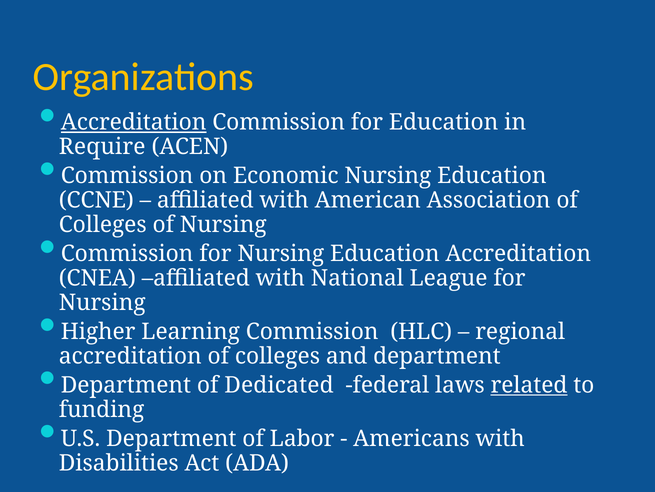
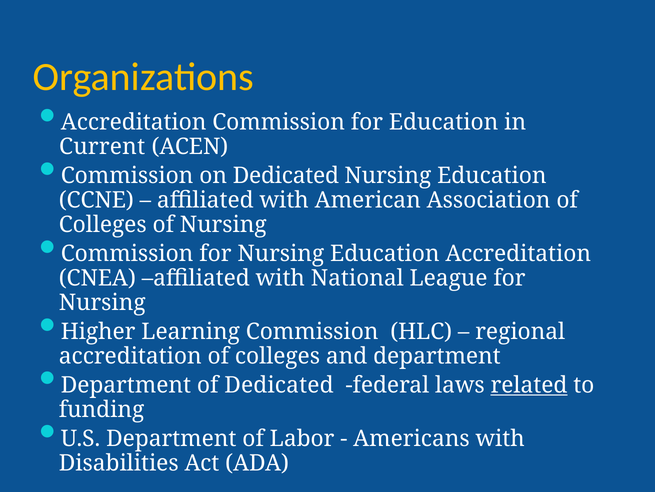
Accreditation underline: present -> none (134, 122)
Require: Require -> Current (102, 147)
on Economic: Economic -> Dedicated (286, 176)
